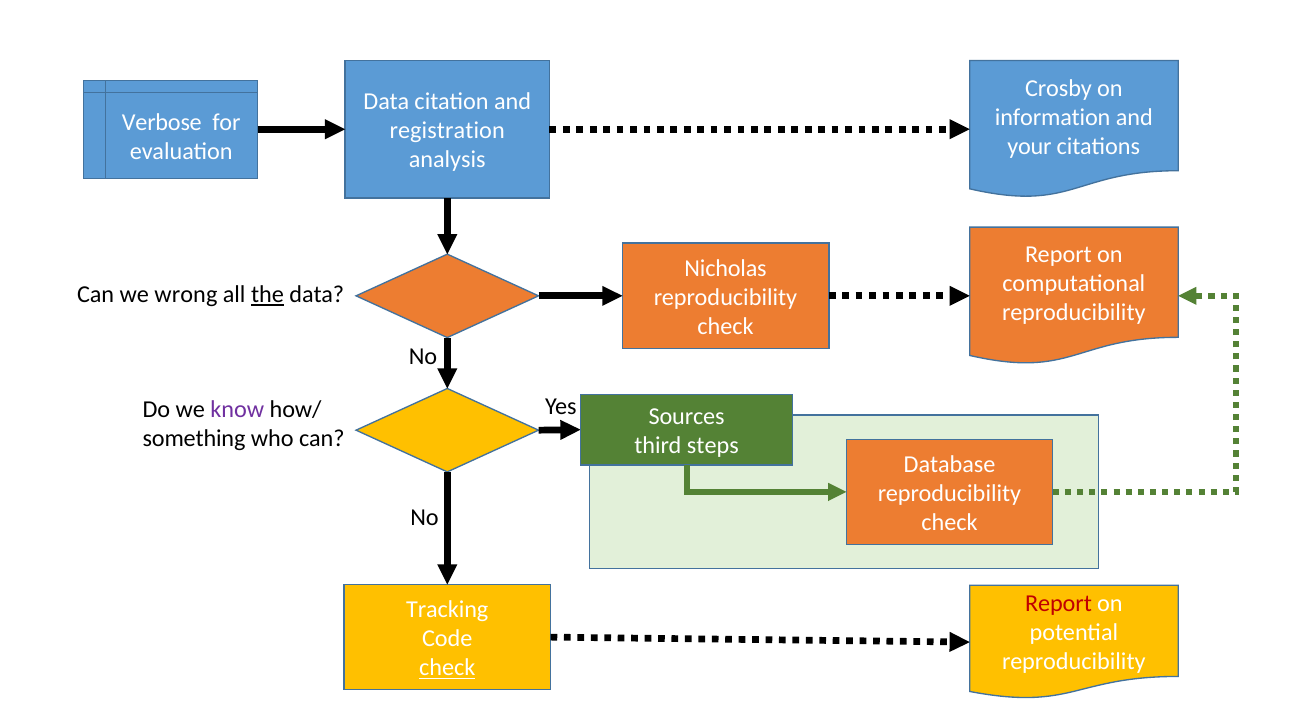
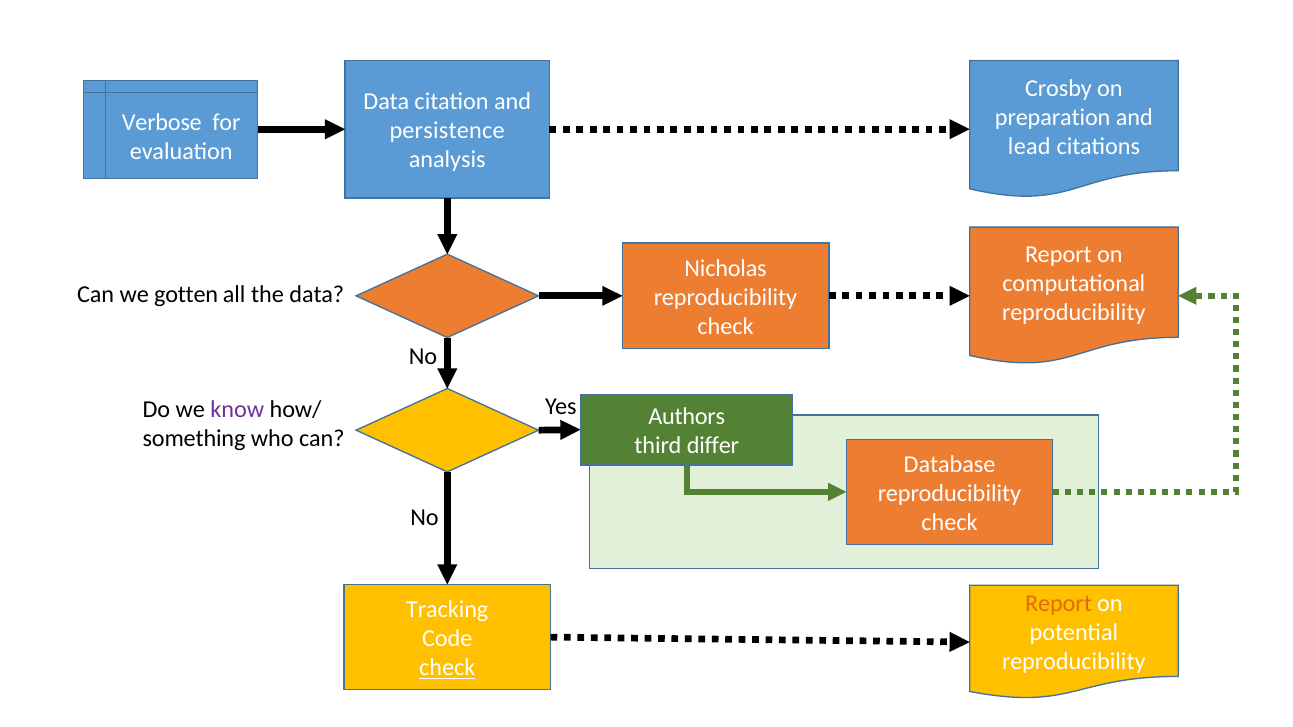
information: information -> preparation (1053, 117)
registration: registration -> persistence (447, 131)
your: your -> lead (1029, 146)
wrong: wrong -> gotten (186, 295)
the underline: present -> none (268, 295)
Sources: Sources -> Authors (687, 417)
steps: steps -> differ (713, 446)
Report colour: red -> orange (1058, 604)
